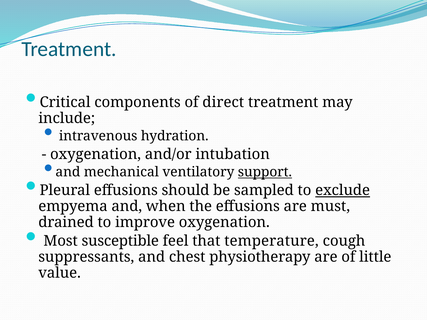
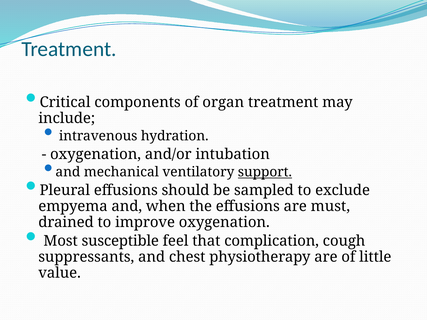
direct: direct -> organ (223, 102)
exclude underline: present -> none (343, 191)
temperature: temperature -> complication (272, 241)
